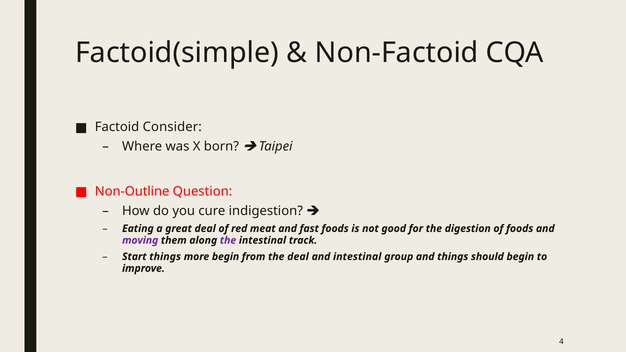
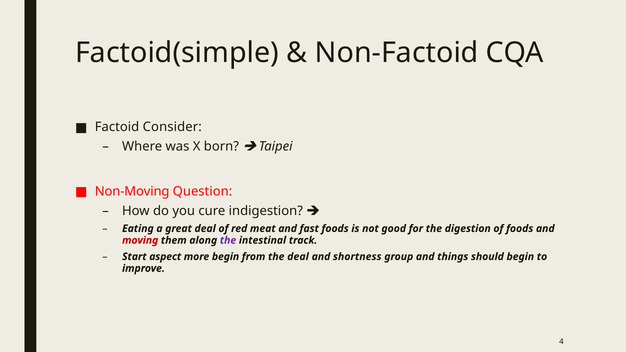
Non-Outline: Non-Outline -> Non-Moving (132, 192)
moving colour: purple -> red (140, 240)
Start things: things -> aspect (165, 257)
and intestinal: intestinal -> shortness (357, 257)
